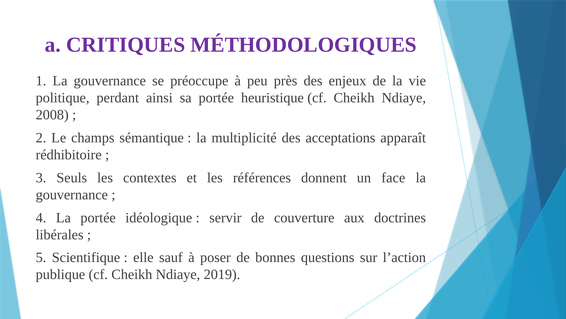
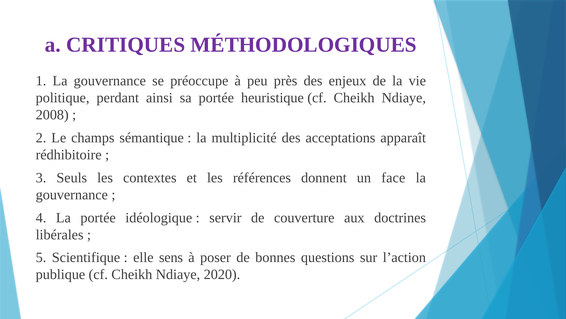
sauf: sauf -> sens (171, 257)
2019: 2019 -> 2020 (222, 274)
